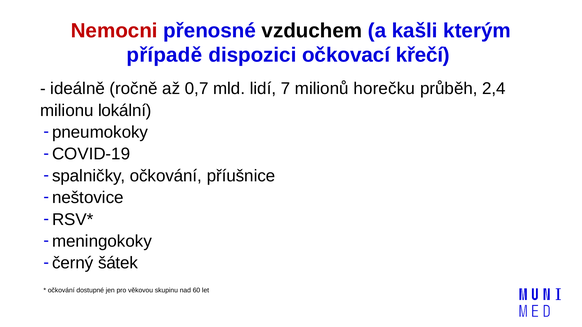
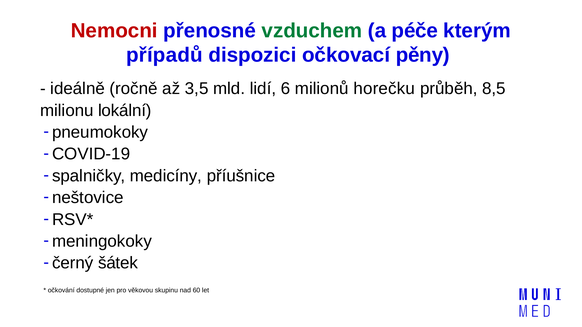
vzduchem colour: black -> green (312, 31)
kašli: kašli -> péče (415, 31)
případě: případě -> případů (164, 55)
křečí: křečí -> pěny (423, 55)
0,7: 0,7 -> 3,5 (197, 89)
7: 7 -> 6 (286, 89)
2,4: 2,4 -> 8,5 (494, 89)
spalničky očkování: očkování -> medicíny (166, 176)
